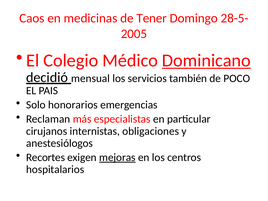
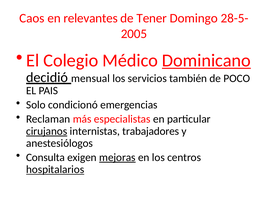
medicinas: medicinas -> relevantes (91, 18)
honorarios: honorarios -> condicionó (73, 105)
cirujanos underline: none -> present (47, 131)
obligaciones: obligaciones -> trabajadores (151, 131)
Recortes: Recortes -> Consulta (45, 157)
hospitalarios underline: none -> present (55, 169)
